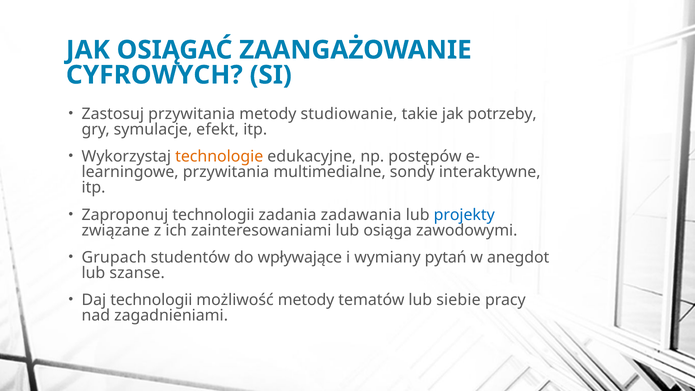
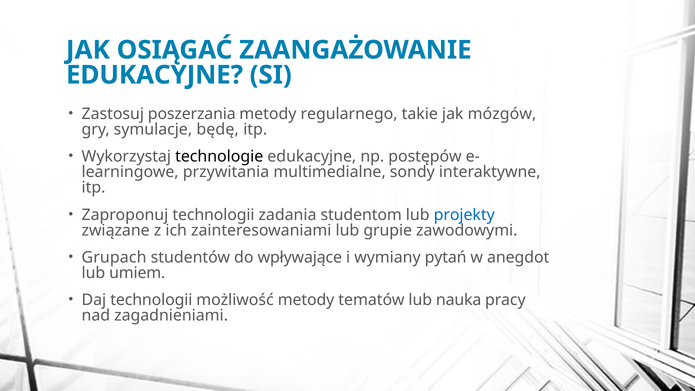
CYFROWYCH: CYFROWYCH -> EDUKACYJNE (155, 75)
Zastosuj przywitania: przywitania -> poszerzania (192, 114)
studiowanie: studiowanie -> regularnego (349, 114)
potrzeby: potrzeby -> mózgów (502, 114)
efekt: efekt -> będę (218, 129)
technologie colour: orange -> black (219, 157)
zadawania: zadawania -> studentom (361, 215)
osiąga: osiąga -> grupie (388, 230)
szanse: szanse -> umiem (137, 273)
siebie: siebie -> nauka (459, 300)
